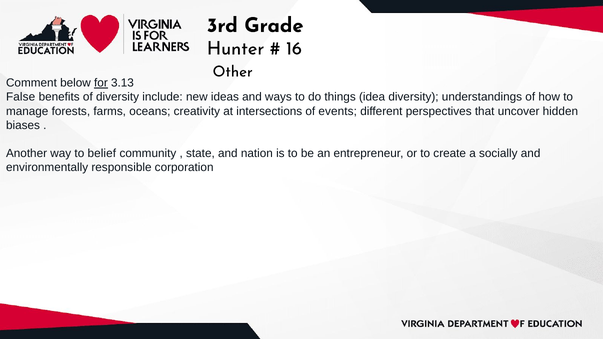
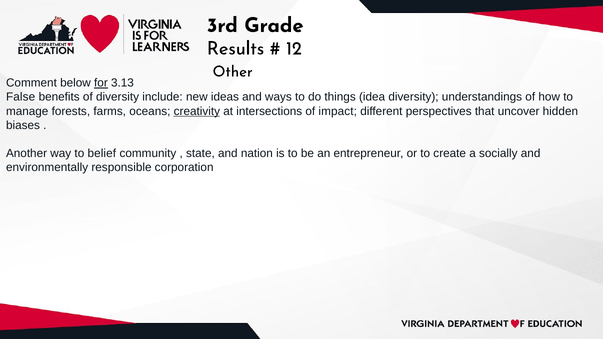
Hunter: Hunter -> Results (236, 48)
16: 16 -> 12 (294, 48)
creativity underline: none -> present (197, 111)
events: events -> impact (338, 111)
